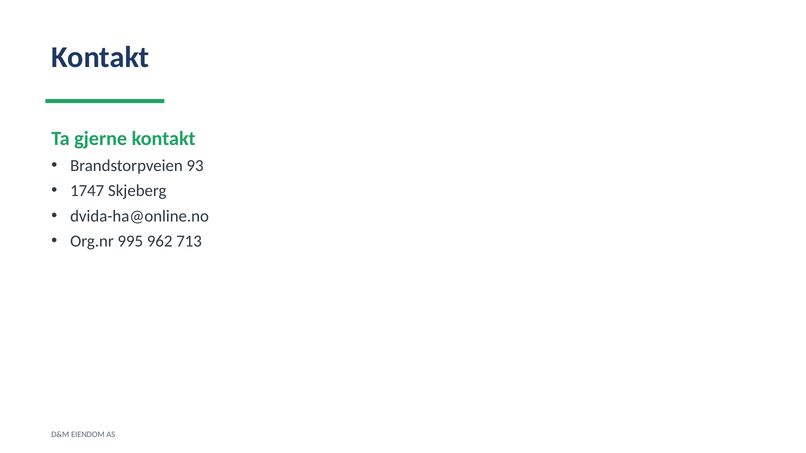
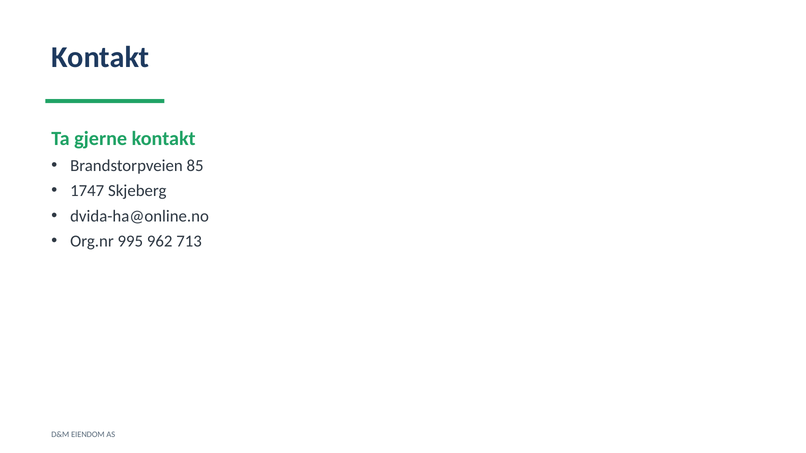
93: 93 -> 85 (195, 166)
